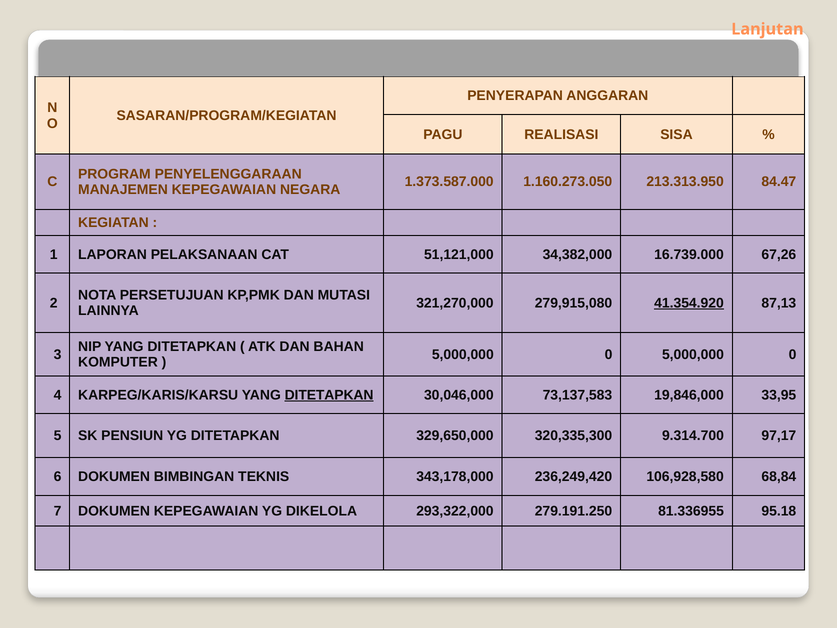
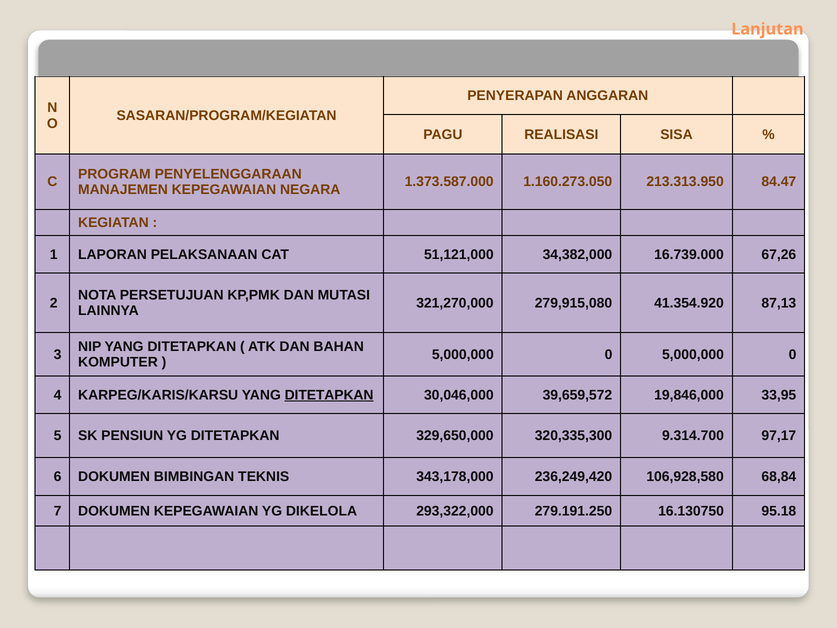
41.354.920 underline: present -> none (689, 303)
73,137,583: 73,137,583 -> 39,659,572 (577, 395)
81.336955: 81.336955 -> 16.130750 (691, 511)
